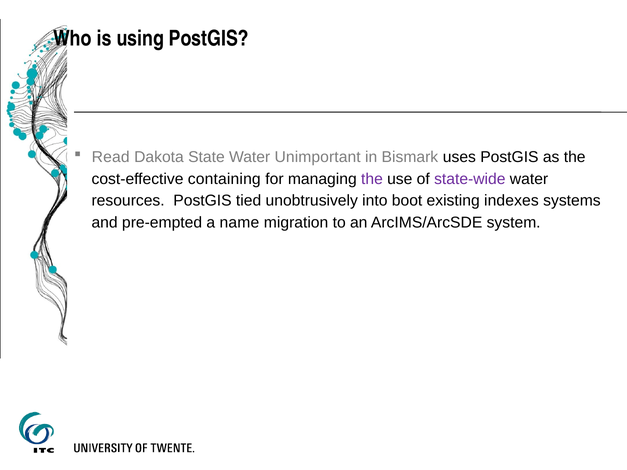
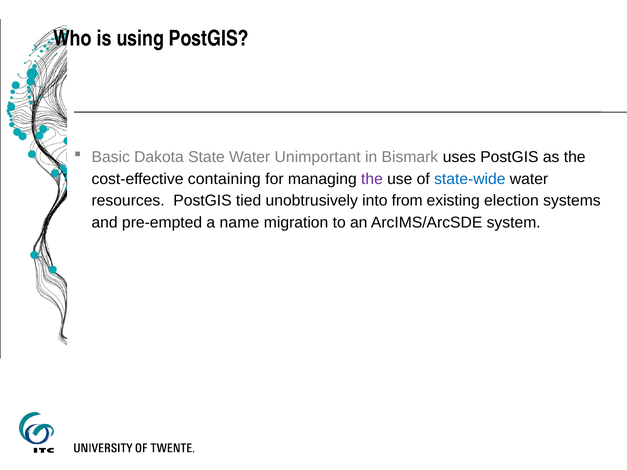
Read: Read -> Basic (111, 157)
state-wide colour: purple -> blue (470, 179)
boot: boot -> from (407, 201)
indexes: indexes -> election (511, 201)
